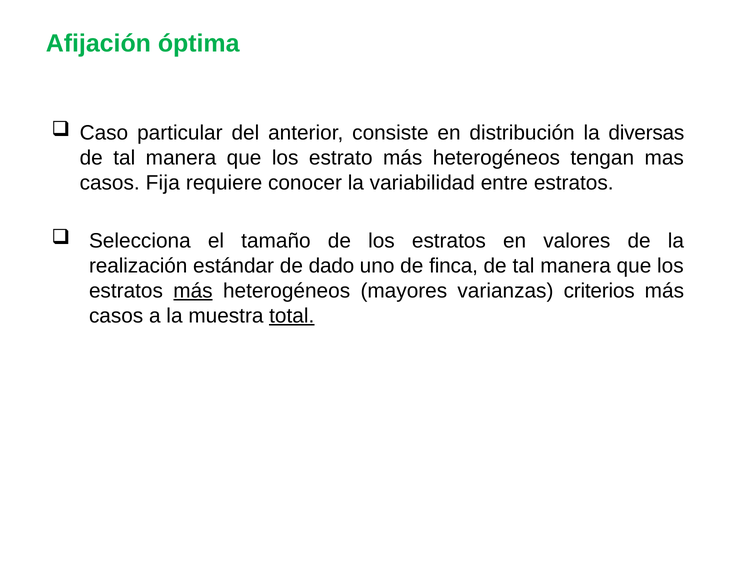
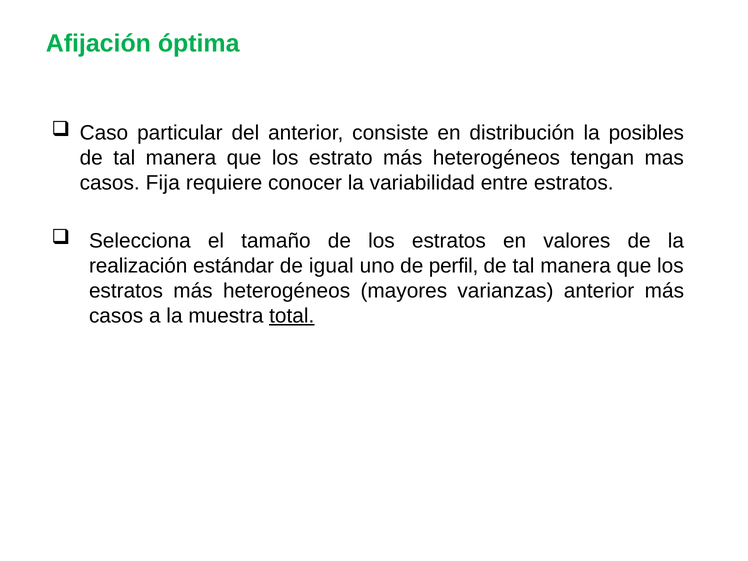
diversas: diversas -> posibles (646, 133)
dado: dado -> igual (331, 266)
finca: finca -> perfil (454, 266)
más underline: present -> none (193, 291)
varianzas criterios: criterios -> anterior (599, 291)
